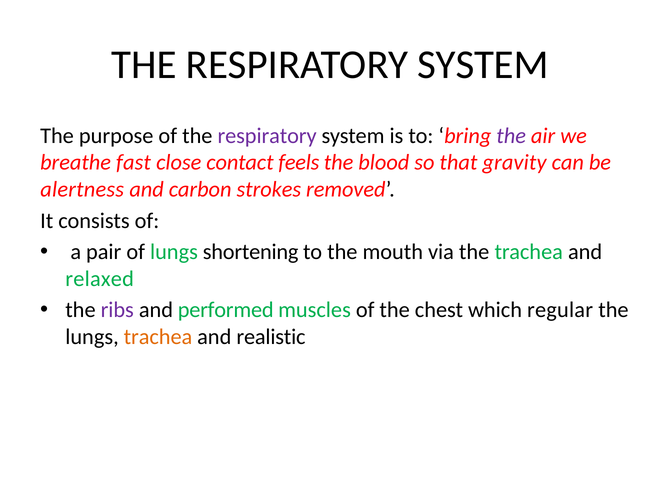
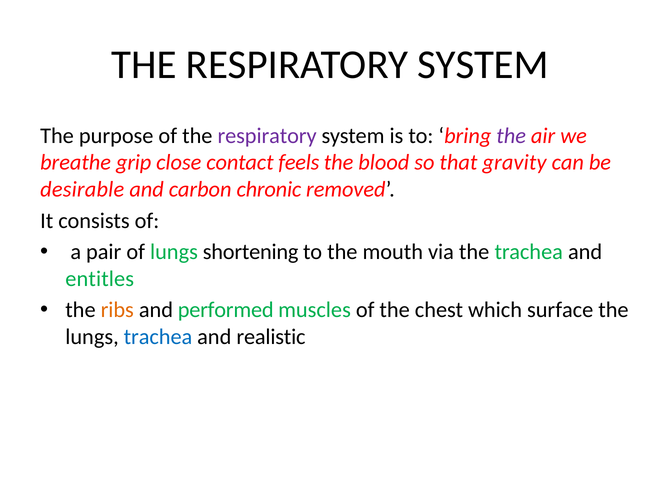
fast: fast -> grip (134, 162)
alertness: alertness -> desirable (82, 189)
strokes: strokes -> chronic (269, 189)
relaxed: relaxed -> entitles (100, 278)
ribs colour: purple -> orange (117, 310)
regular: regular -> surface (560, 310)
trachea colour: orange -> blue (158, 337)
